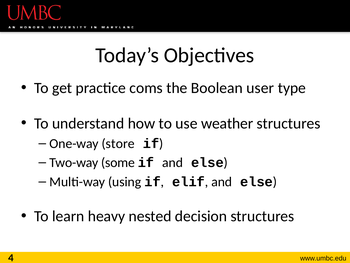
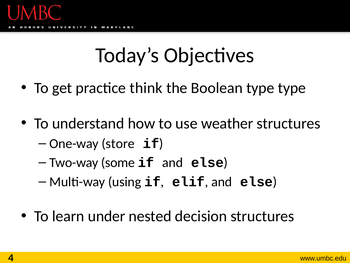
coms: coms -> think (146, 88)
Boolean user: user -> type (260, 88)
heavy: heavy -> under (107, 216)
